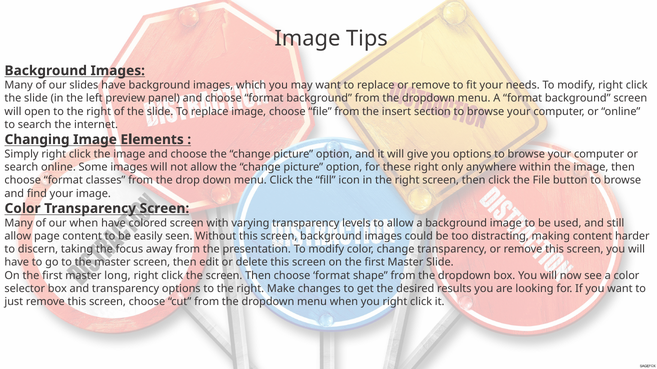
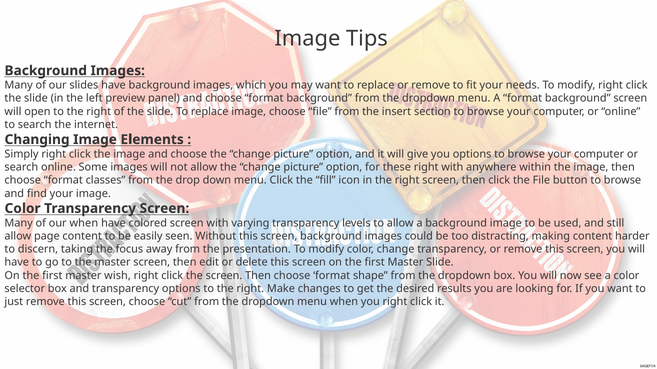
right only: only -> with (452, 167)
long: long -> wish (118, 276)
